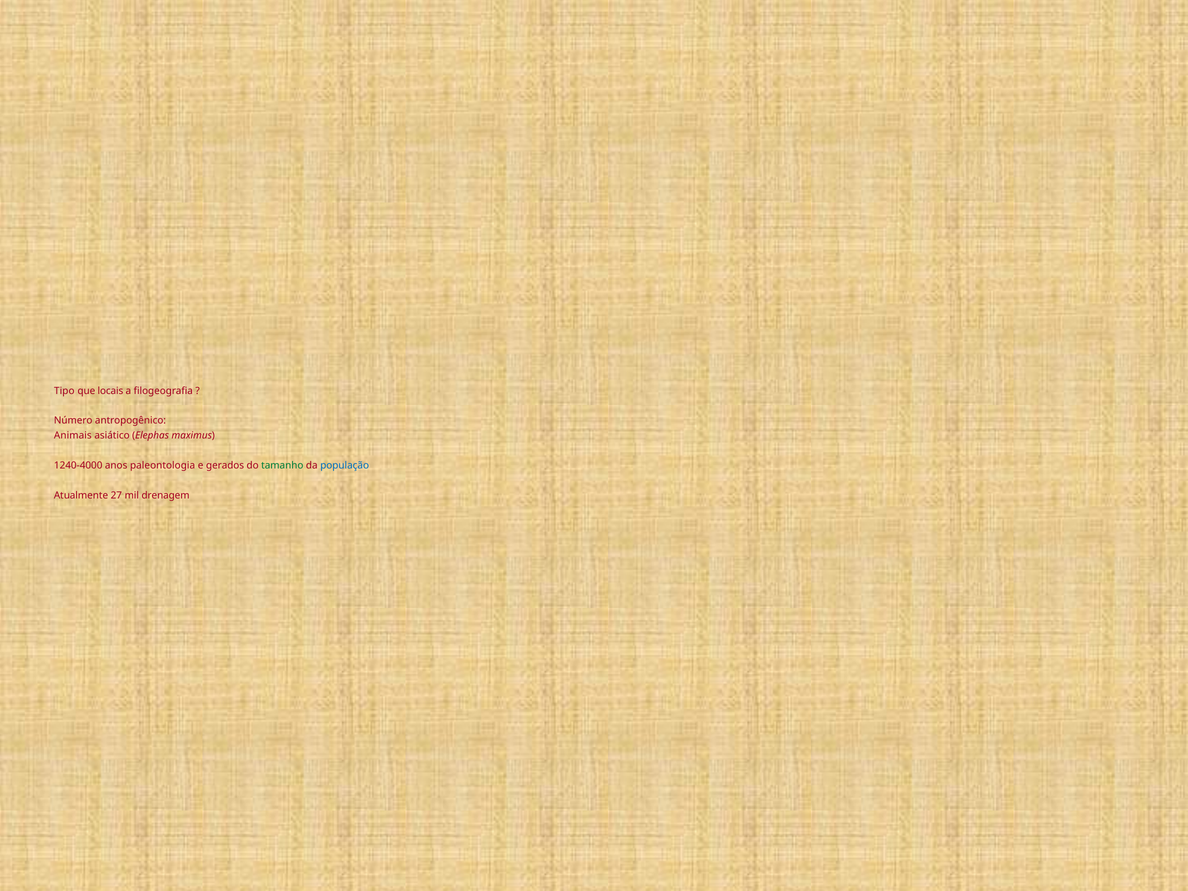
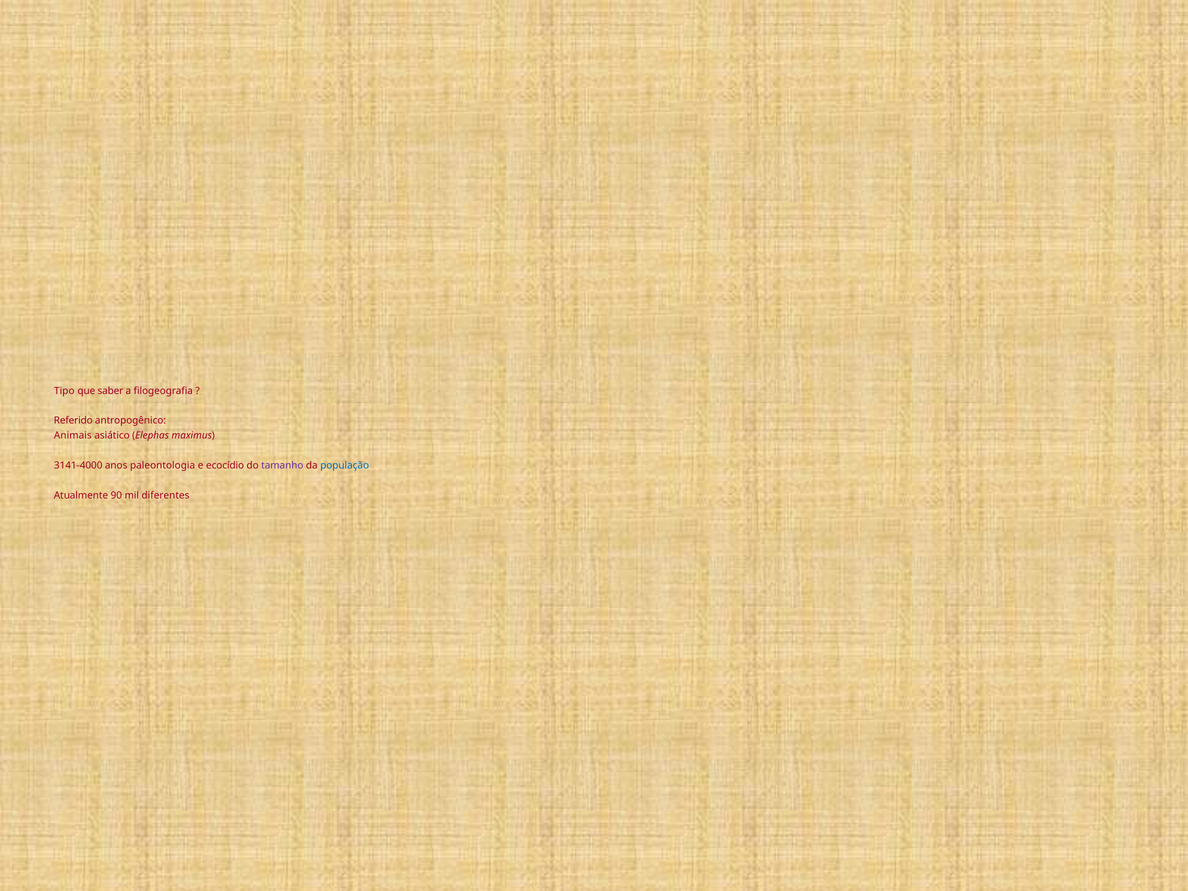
locais: locais -> saber (110, 391)
Número: Número -> Referido (73, 421)
1240-4000: 1240-4000 -> 3141-4000 (78, 466)
gerados: gerados -> ecocídio (225, 466)
tamanho colour: green -> purple (282, 466)
27: 27 -> 90 (116, 496)
drenagem: drenagem -> diferentes (165, 496)
